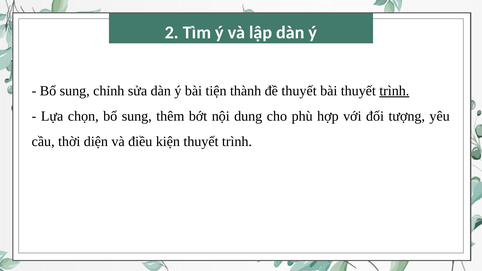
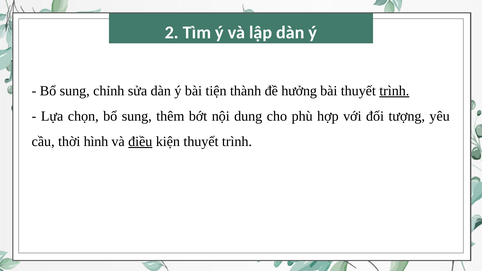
đề thuyết: thuyết -> hưởng (299, 91)
diện: diện -> hình (96, 141)
điều underline: none -> present (140, 141)
